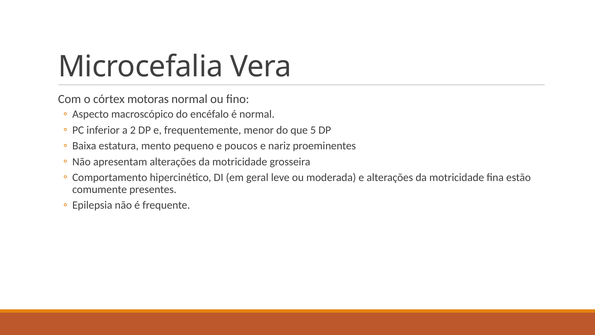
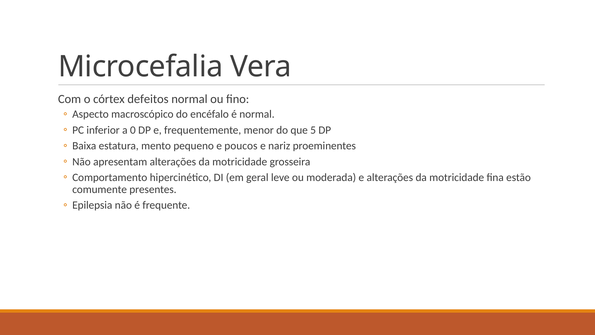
motoras: motoras -> defeitos (148, 99)
2: 2 -> 0 (133, 130)
